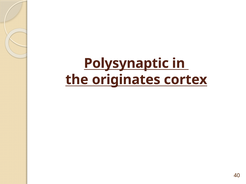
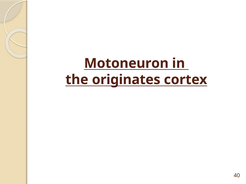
Polysynaptic: Polysynaptic -> Motoneuron (126, 63)
